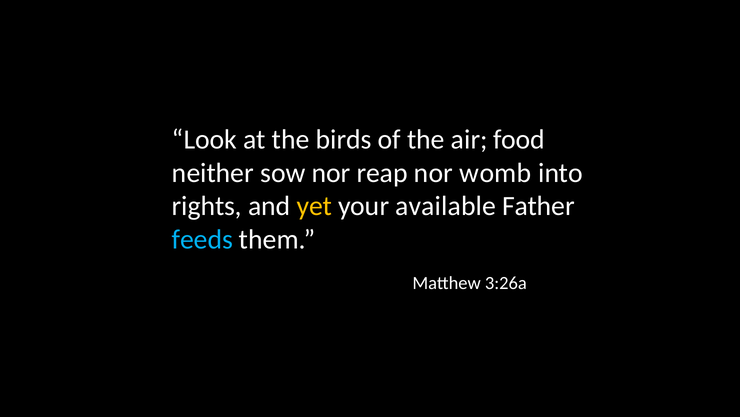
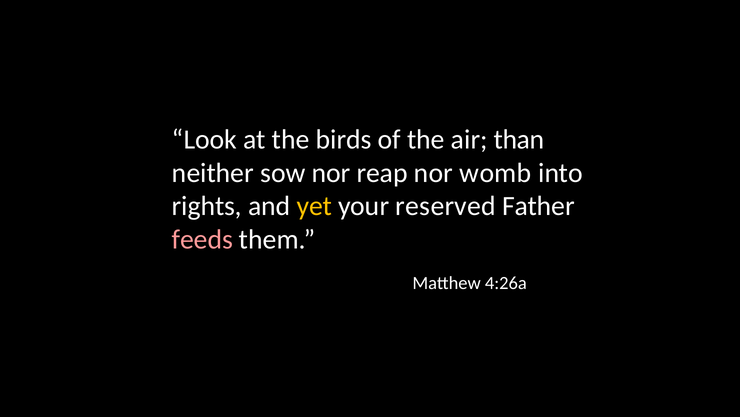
food: food -> than (519, 139)
available: available -> reserved (446, 206)
feeds colour: light blue -> pink (202, 239)
3:26a: 3:26a -> 4:26a (506, 283)
